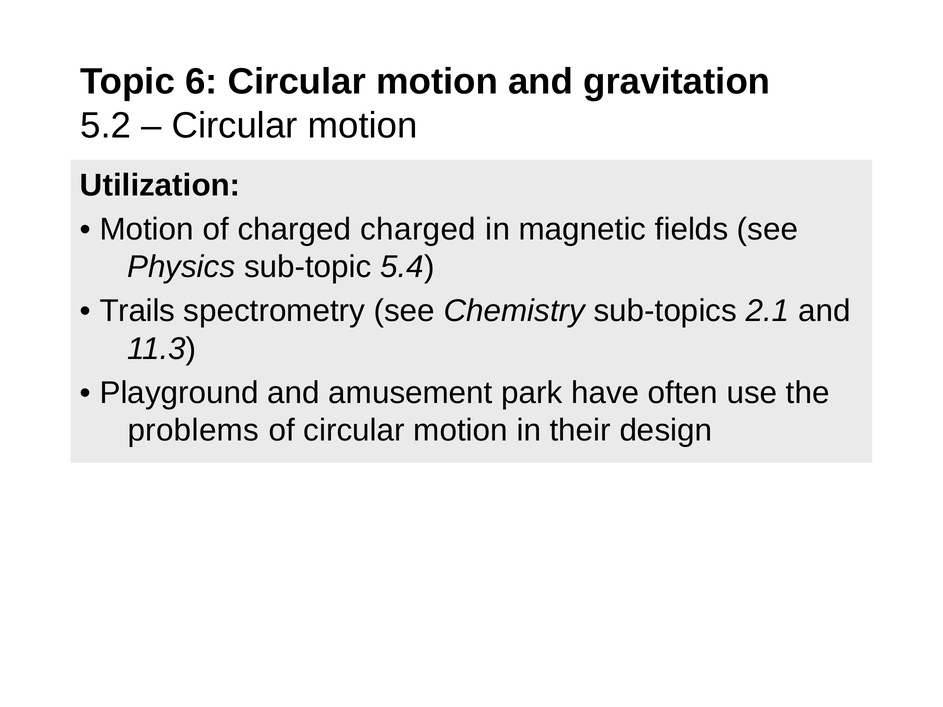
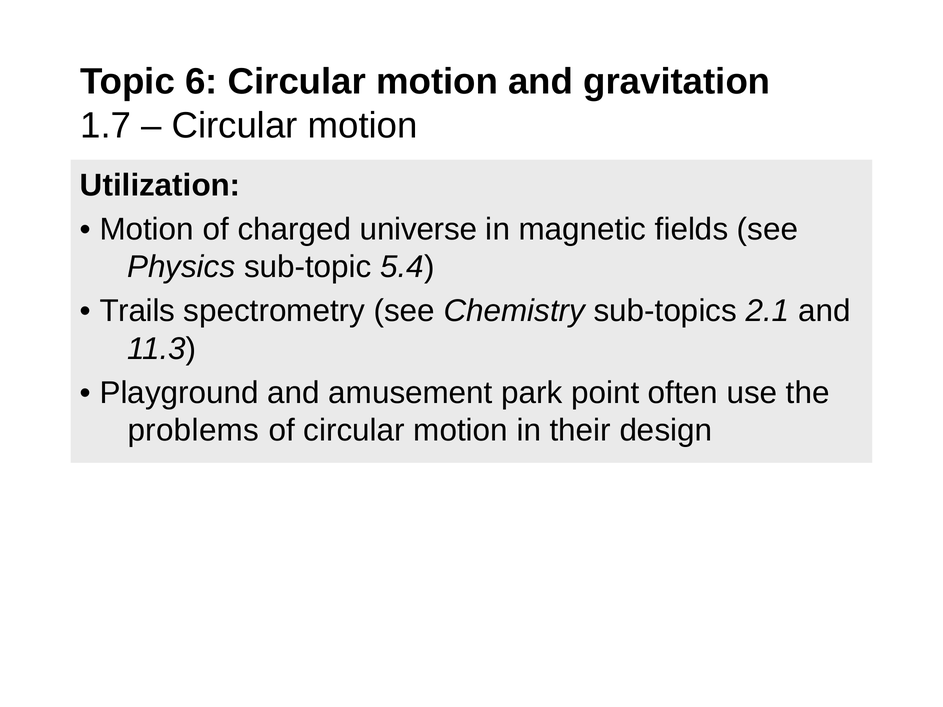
5.2: 5.2 -> 1.7 (106, 126)
charged charged: charged -> universe (418, 229)
have: have -> point (605, 393)
